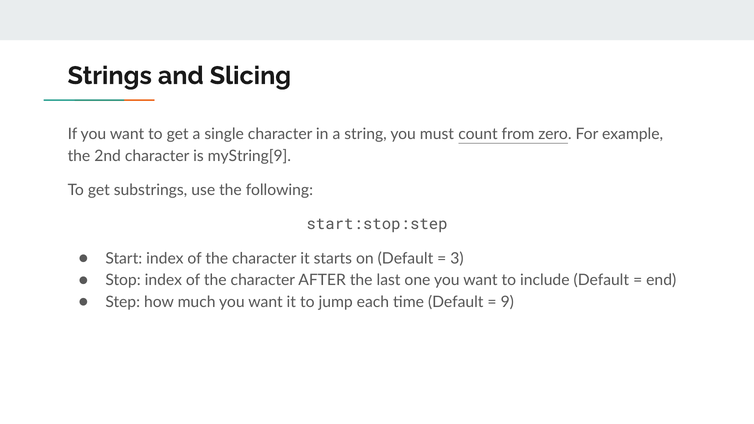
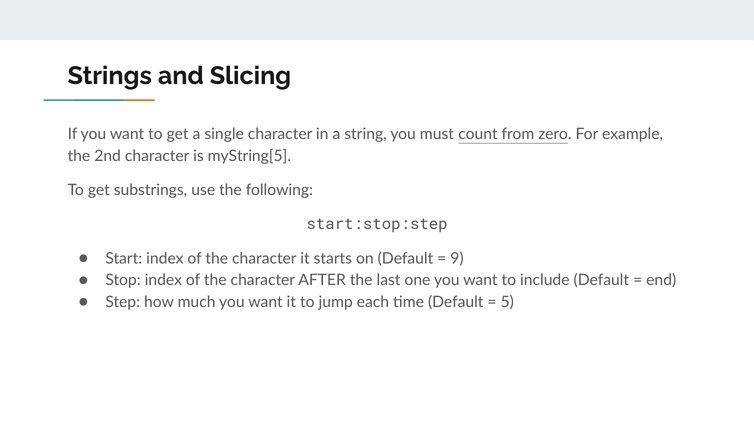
myString[9: myString[9 -> myString[5 (249, 156)
3: 3 -> 9 (457, 259)
9: 9 -> 5 (507, 302)
